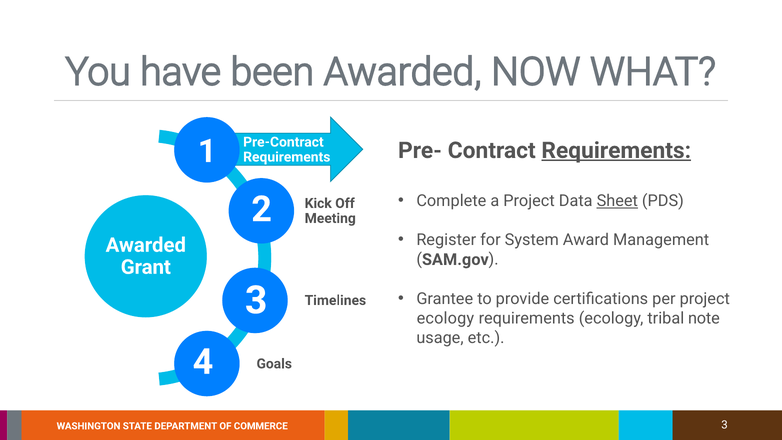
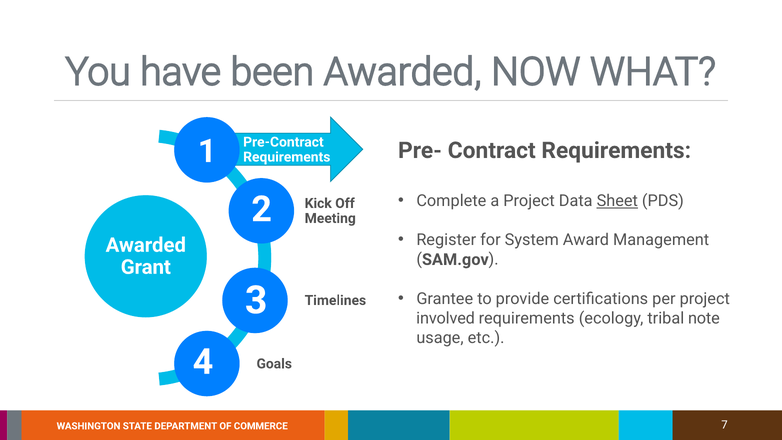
Requirements underline: present -> none (616, 150)
ecology: ecology -> involved (446, 318)
3: 3 -> 7 (725, 425)
